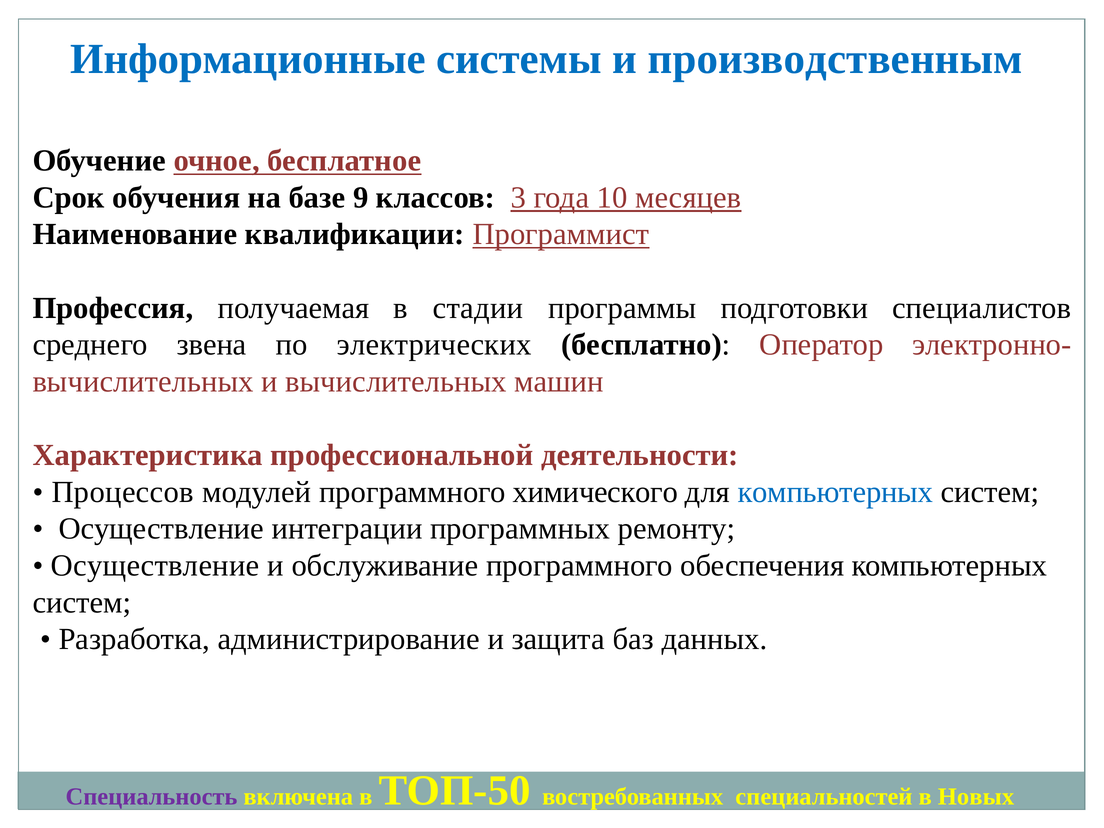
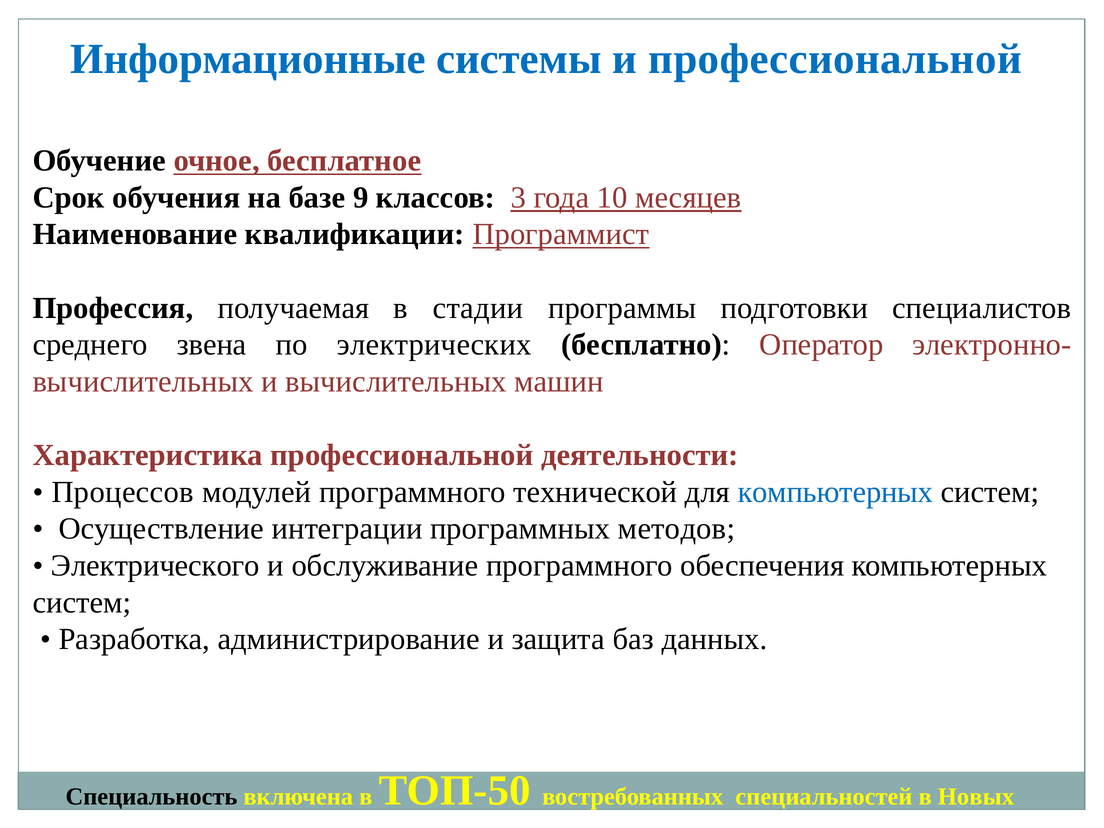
и производственным: производственным -> профессиональной (835, 59)
химического: химического -> технической (595, 492)
ремонту: ремонту -> методов (676, 529)
Осуществление: Осуществление -> Электрического (155, 566)
Специальность colour: purple -> black (152, 797)
